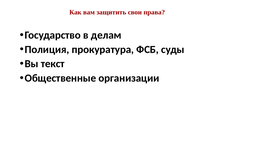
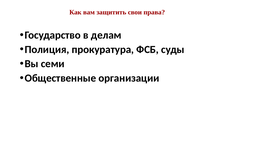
текст: текст -> семи (53, 64)
